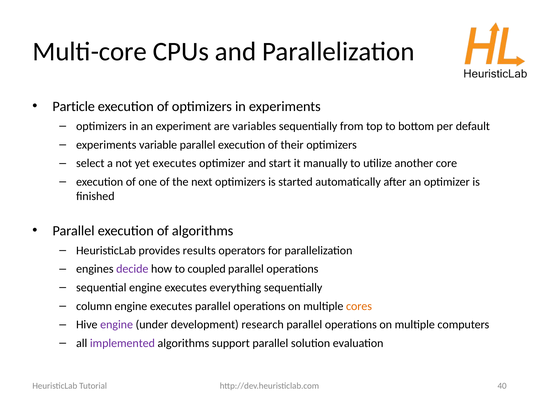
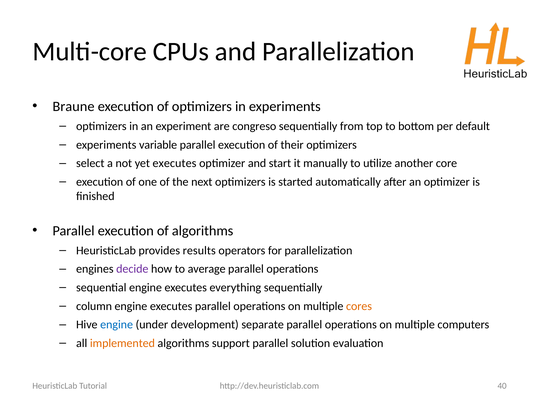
Particle: Particle -> Braune (74, 107)
variables: variables -> congreso (254, 126)
coupled: coupled -> average (207, 269)
engine colour: purple -> blue (117, 325)
research: research -> separate (263, 325)
implemented colour: purple -> orange (122, 343)
